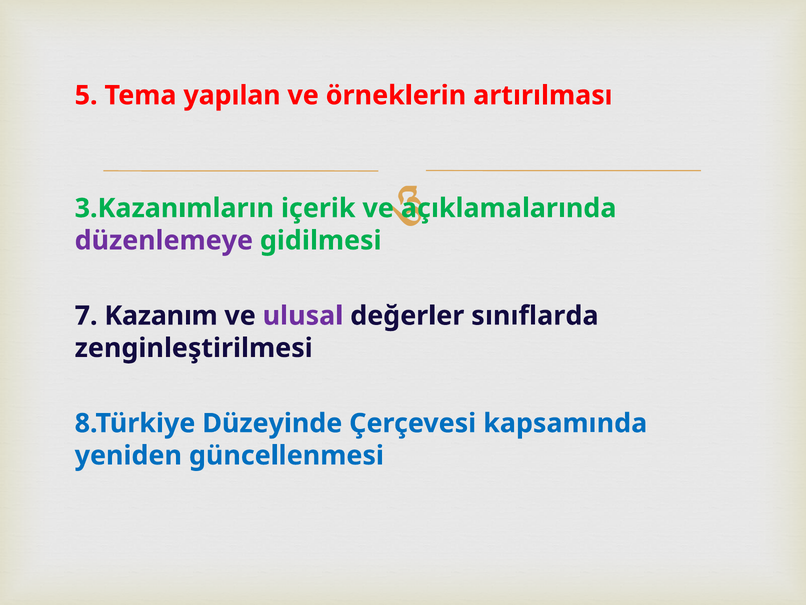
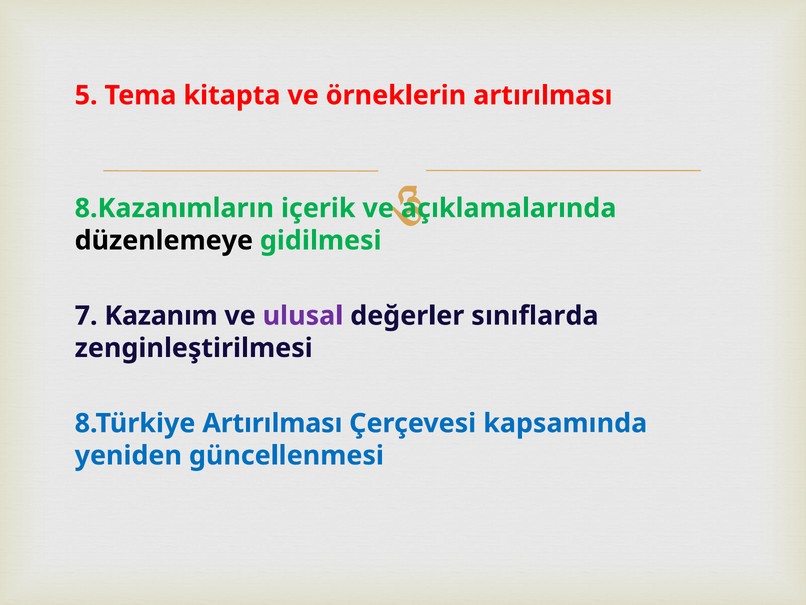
yapılan: yapılan -> kitapta (232, 95)
3.Kazanımların: 3.Kazanımların -> 8.Kazanımların (174, 208)
düzenlemeye colour: purple -> black (164, 240)
8.Türkiye Düzeyinde: Düzeyinde -> Artırılması (272, 423)
